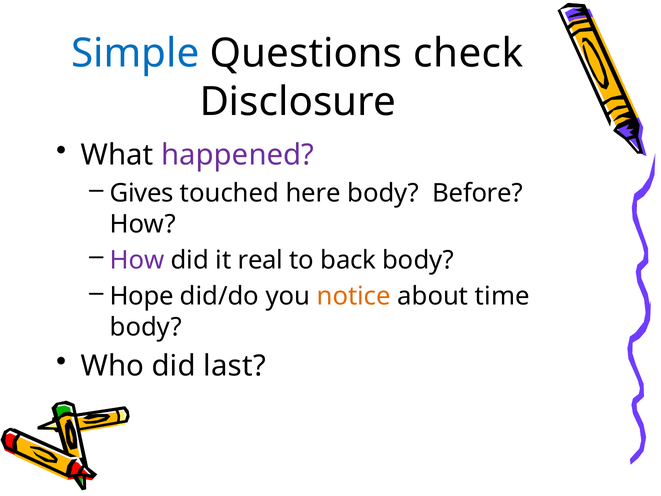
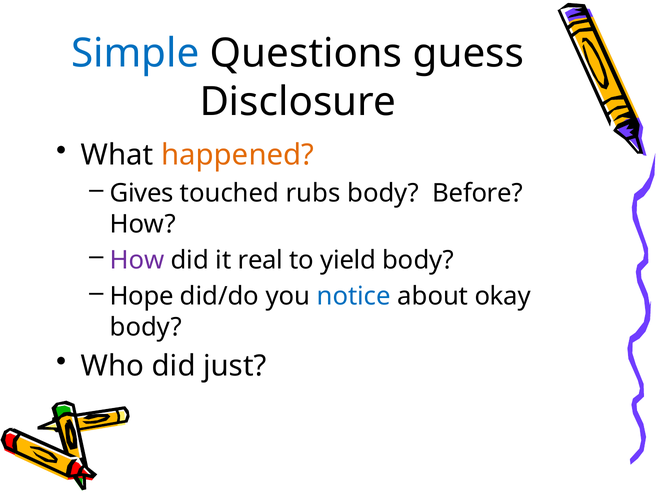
check: check -> guess (468, 54)
happened colour: purple -> orange (238, 155)
here: here -> rubs (313, 193)
back: back -> yield (348, 260)
notice colour: orange -> blue (354, 296)
time: time -> okay (503, 296)
last: last -> just (235, 366)
